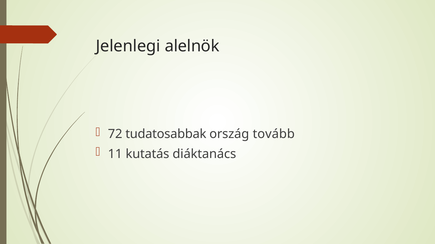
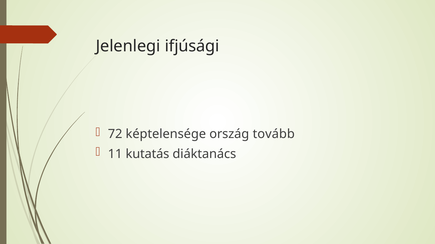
alelnök: alelnök -> ifjúsági (192, 46)
tudatosabbak: tudatosabbak -> képtelensége (166, 135)
